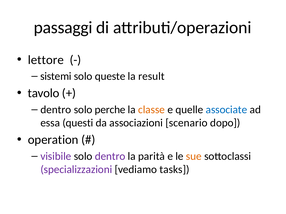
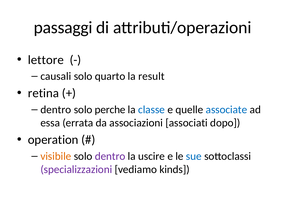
sistemi: sistemi -> causali (56, 76)
queste: queste -> quarto (110, 76)
tavolo: tavolo -> retina (43, 93)
classe colour: orange -> blue (152, 110)
questi: questi -> errata (78, 123)
scenario: scenario -> associati (187, 123)
visibile colour: purple -> orange (56, 157)
parità: parità -> uscire (152, 157)
sue colour: orange -> blue (194, 157)
tasks: tasks -> kinds (174, 170)
